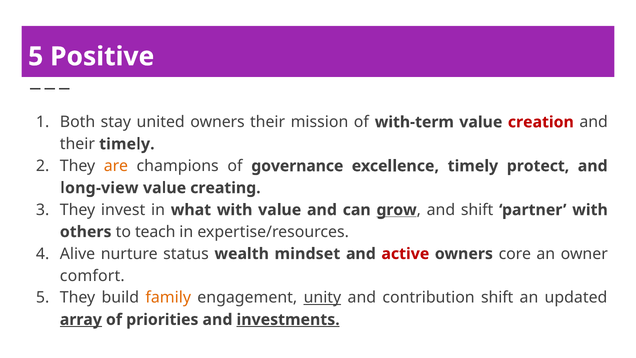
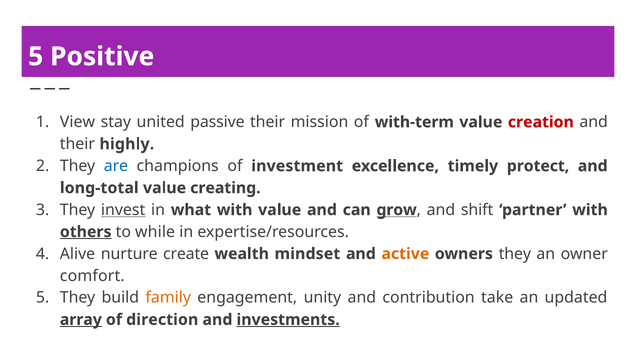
Both: Both -> View (77, 122)
united owners: owners -> passive (217, 122)
their timely: timely -> highly (127, 144)
are colour: orange -> blue (116, 166)
governance: governance -> investment (297, 166)
long-view: long-view -> long-total (99, 188)
invest underline: none -> present (123, 210)
others underline: none -> present (86, 232)
teach: teach -> while (155, 232)
status: status -> create (186, 254)
active colour: red -> orange (405, 254)
owners core: core -> they (515, 254)
unity underline: present -> none (322, 298)
contribution shift: shift -> take (497, 298)
priorities: priorities -> direction (162, 319)
